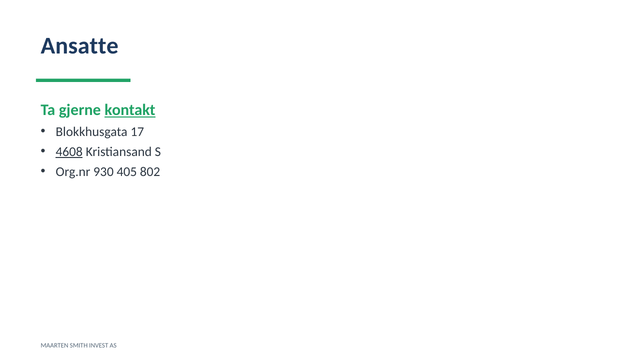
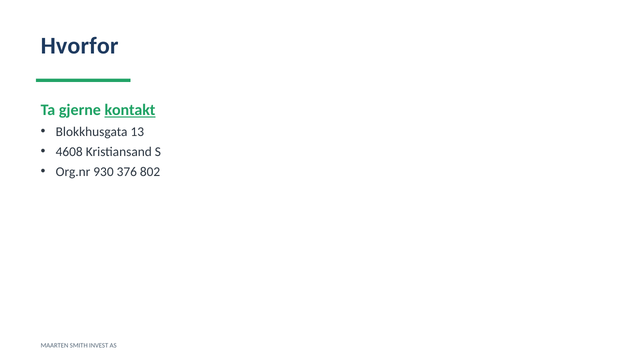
Ansatte: Ansatte -> Hvorfor (80, 46)
17: 17 -> 13 (137, 132)
4608 underline: present -> none (69, 152)
405: 405 -> 376 (127, 172)
